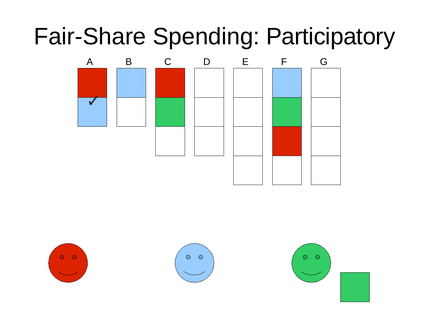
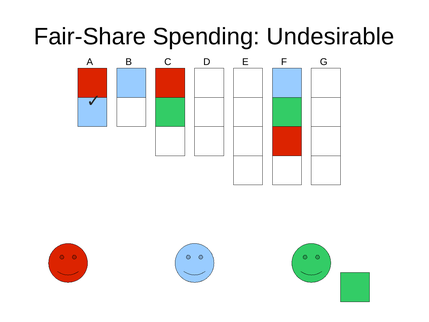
Participatory: Participatory -> Undesirable (330, 37)
